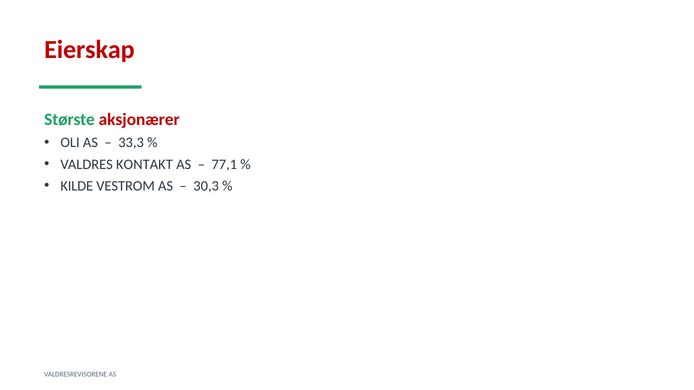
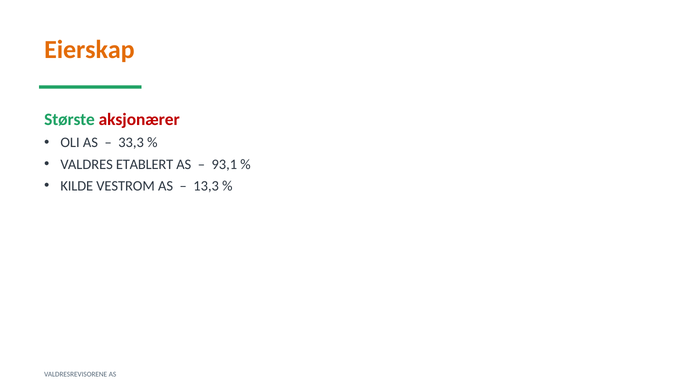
Eierskap colour: red -> orange (89, 50)
KONTAKT: KONTAKT -> ETABLERT (145, 164)
77,1: 77,1 -> 93,1 (224, 164)
30,3: 30,3 -> 13,3 (206, 186)
